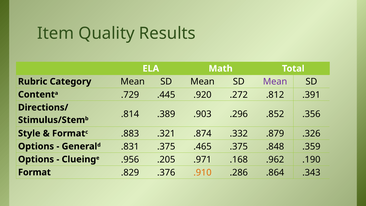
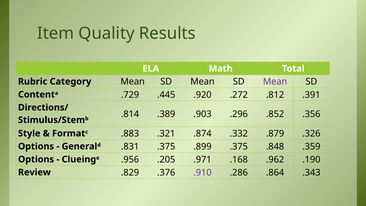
.465: .465 -> .899 (202, 147)
Format: Format -> Review (34, 172)
.910 colour: orange -> purple (202, 172)
